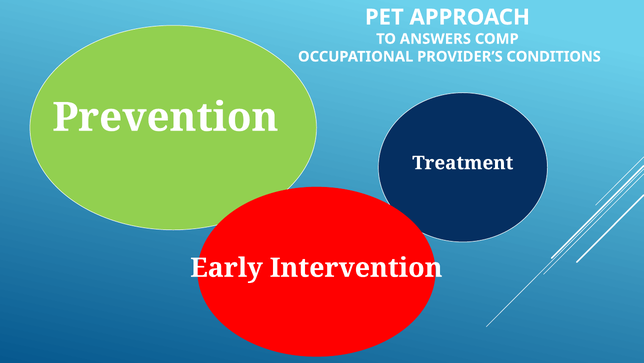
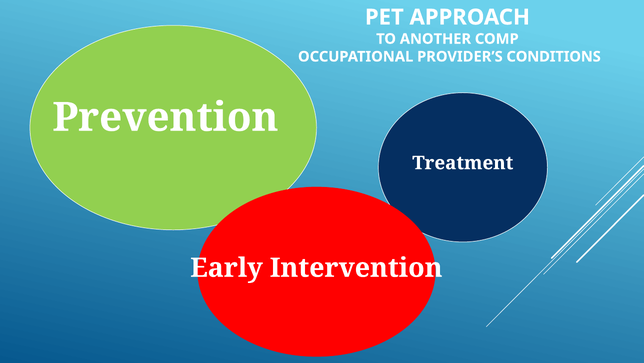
ANSWERS: ANSWERS -> ANOTHER (435, 39)
